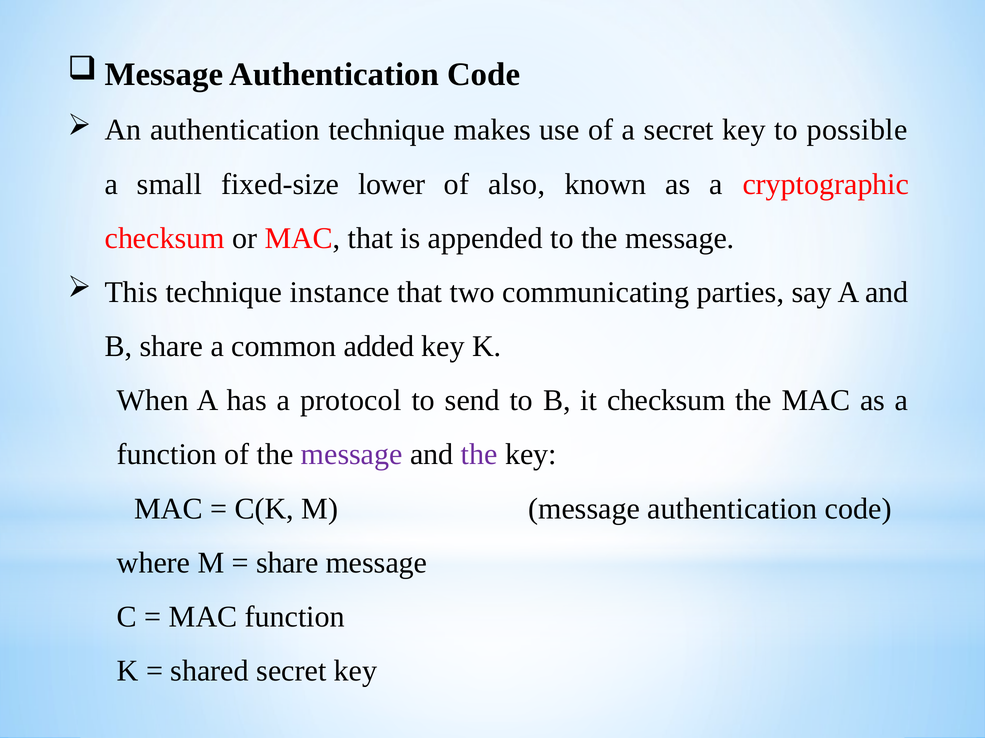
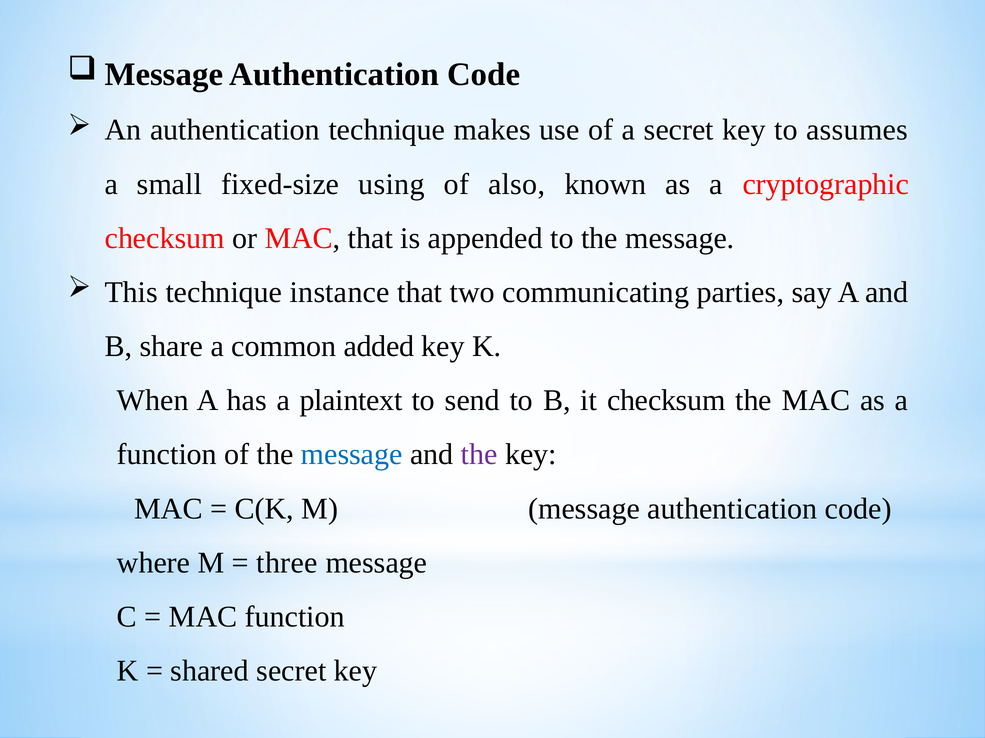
possible: possible -> assumes (857, 130)
lower: lower -> using (392, 184)
protocol: protocol -> plaintext (351, 401)
message colour: purple -> blue (352, 455)
share: share -> three (287, 563)
